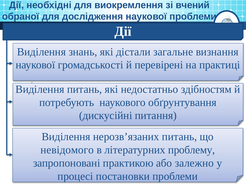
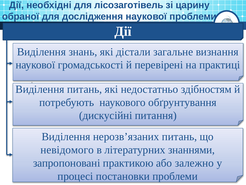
виокремлення: виокремлення -> лісозаготівель (129, 5)
вчений: вчений -> царину (193, 5)
проблему: проблему -> знаннями (191, 149)
